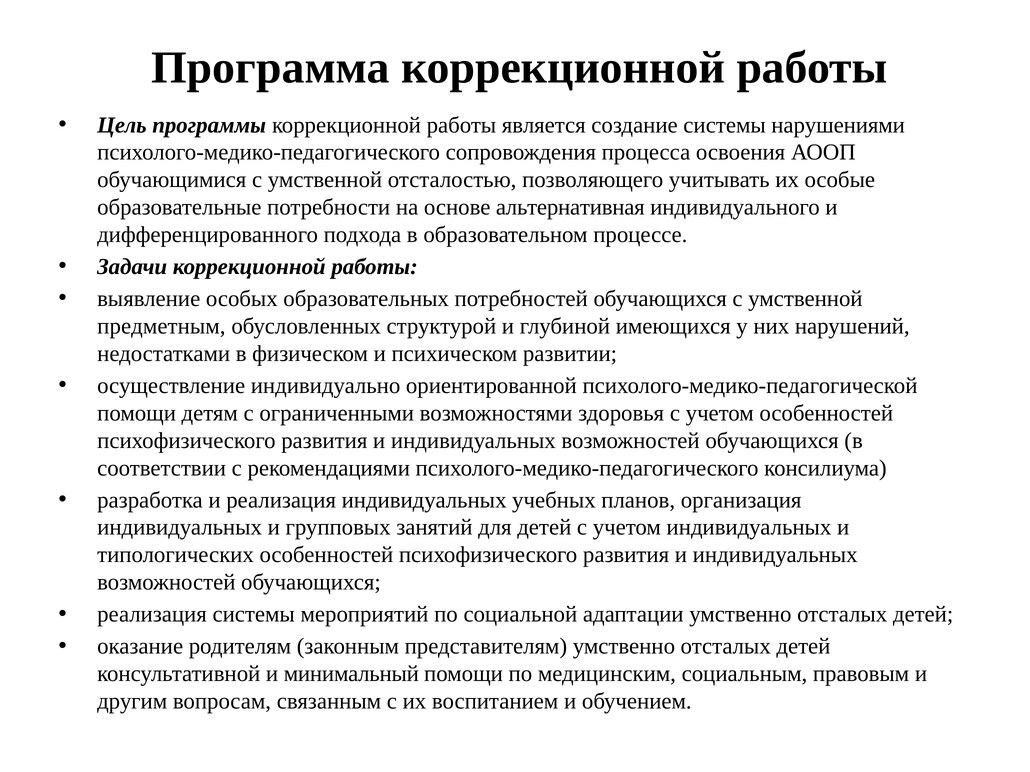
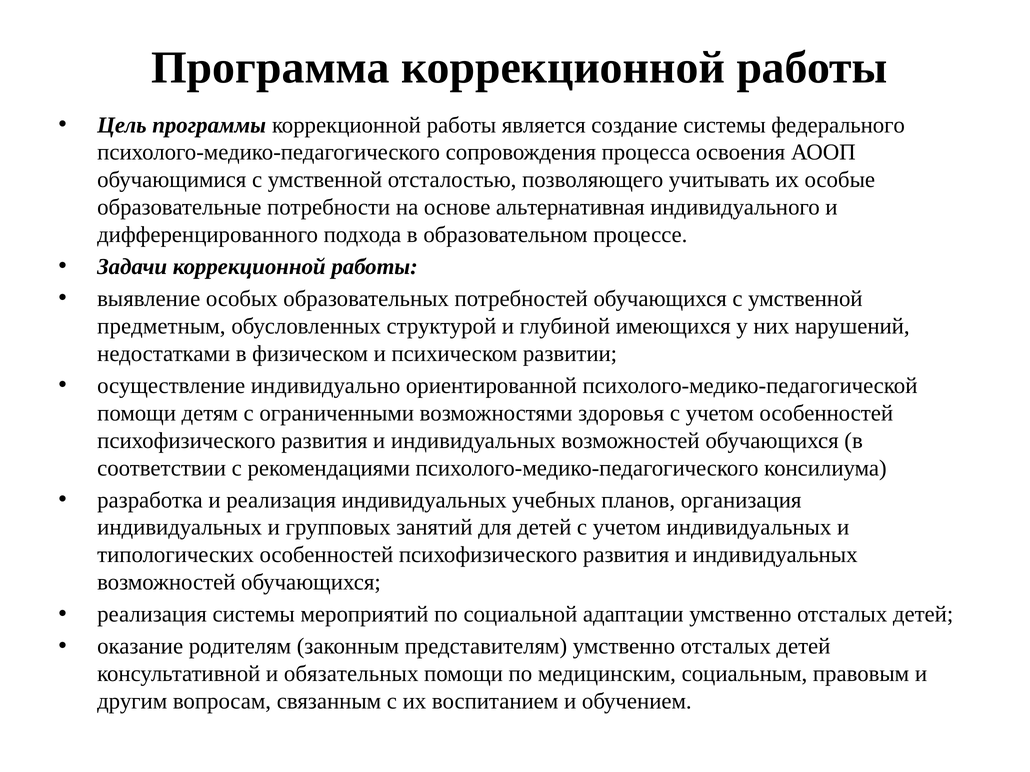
нарушениями: нарушениями -> федерального (838, 125)
минимальный: минимальный -> обязательных (351, 674)
